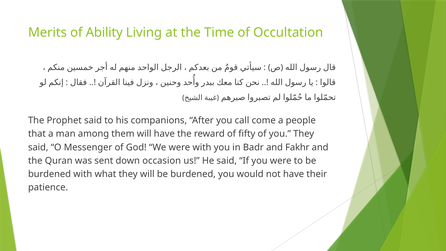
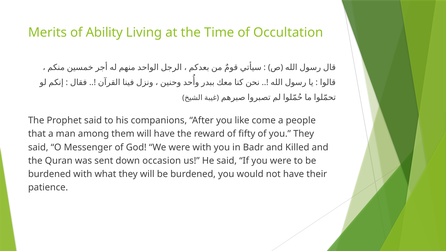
call: call -> like (242, 120)
Fakhr: Fakhr -> Killed (297, 147)
